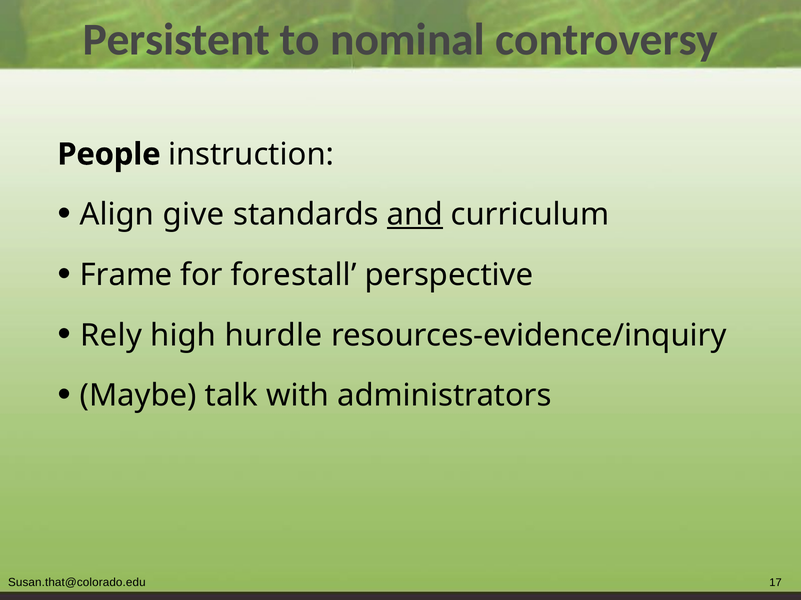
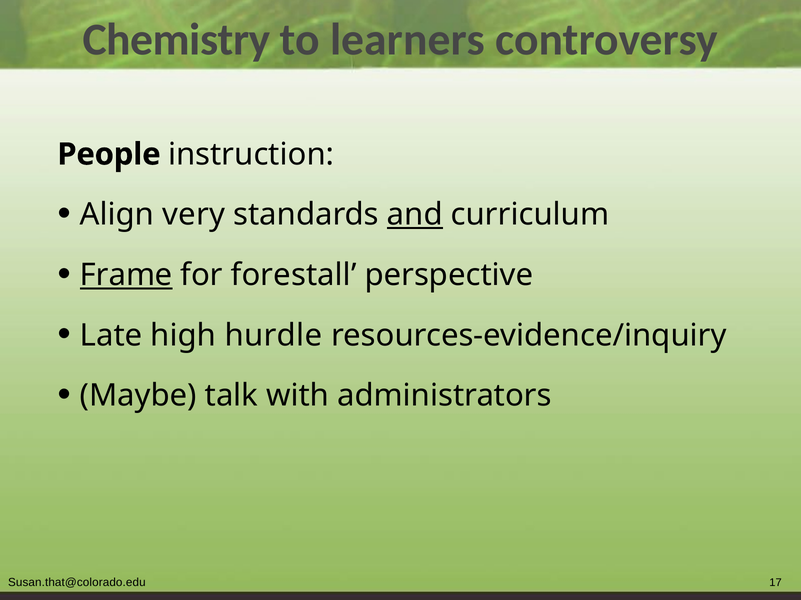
Persistent: Persistent -> Chemistry (176, 40)
nominal: nominal -> learners (408, 40)
give: give -> very (194, 215)
Frame underline: none -> present (126, 275)
Rely: Rely -> Late (111, 336)
